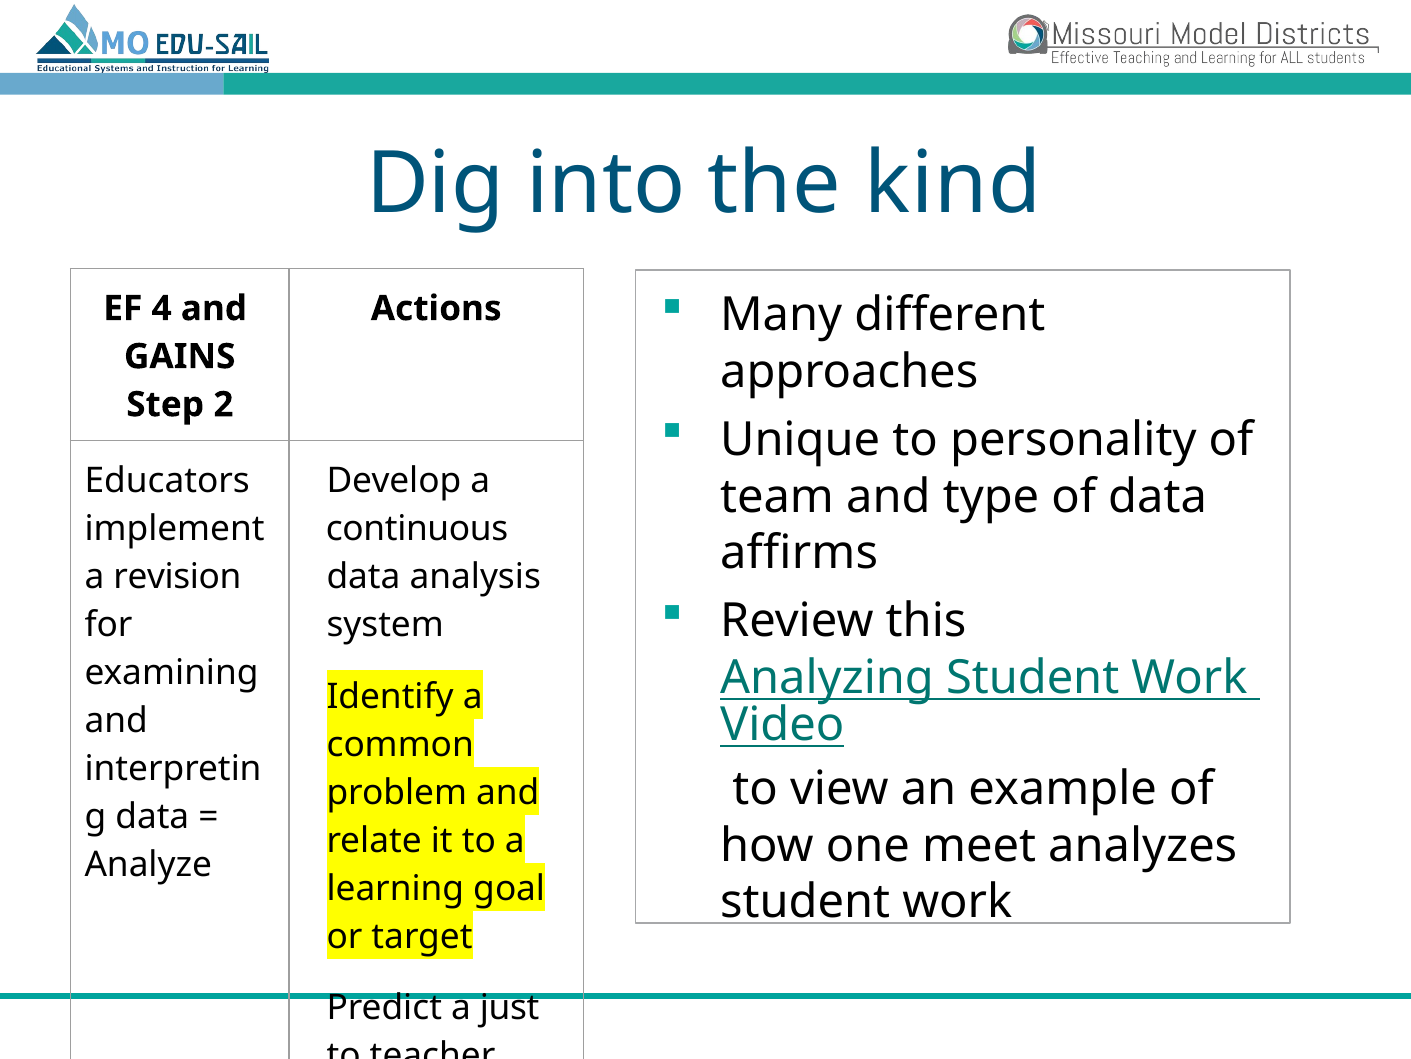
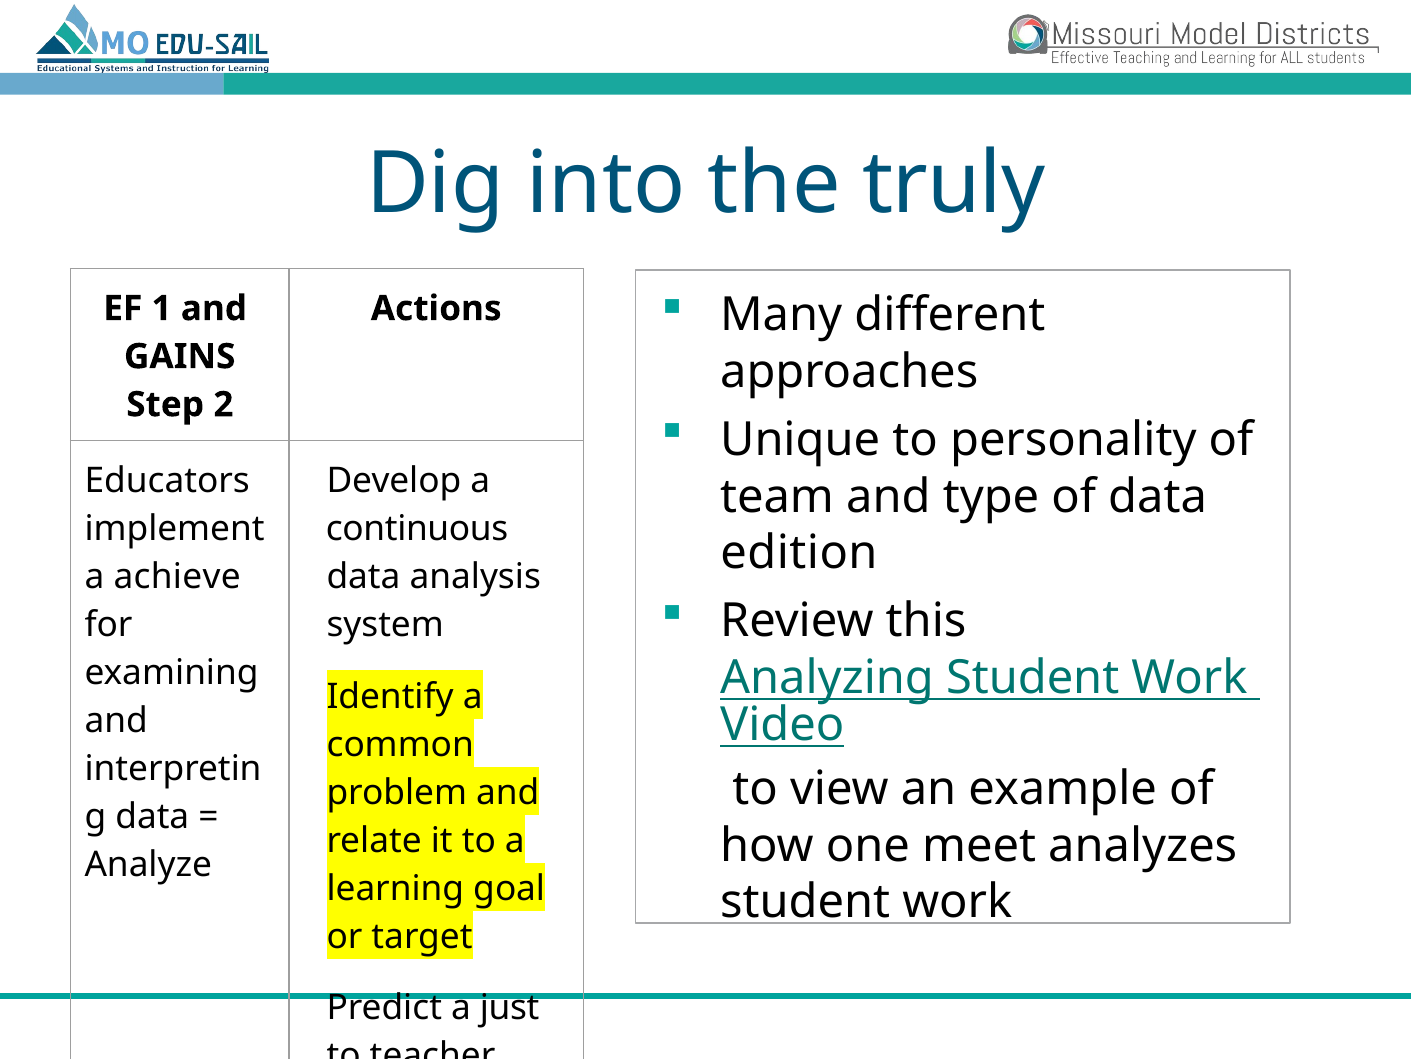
kind: kind -> truly (954, 183)
4: 4 -> 1 (162, 308)
affirms: affirms -> edition (799, 553)
revision: revision -> achieve (177, 576)
